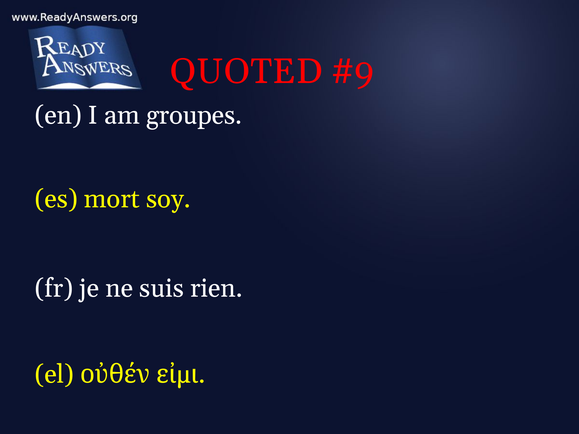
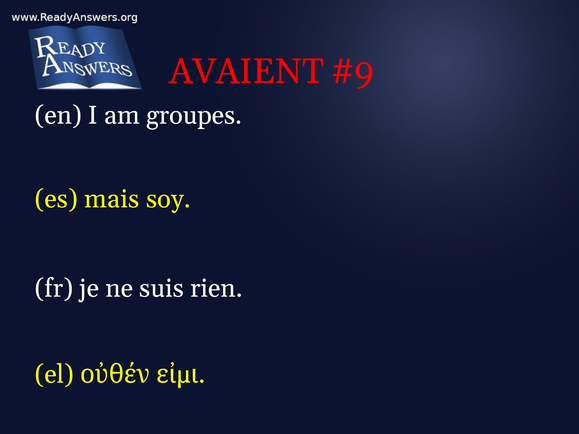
QUOTED: QUOTED -> AVAIENT (247, 71)
mort: mort -> mais (112, 199)
